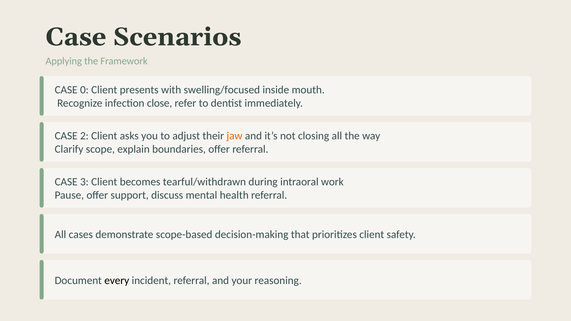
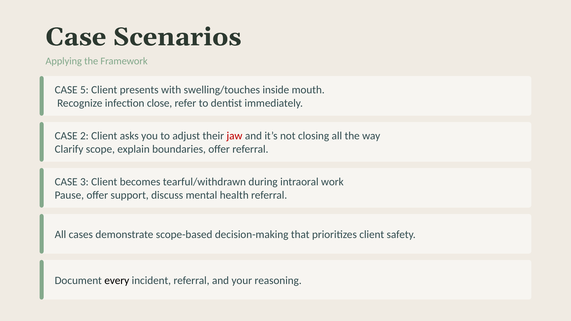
0: 0 -> 5 (84, 90)
swelling/focused: swelling/focused -> swelling/touches (222, 90)
jaw colour: orange -> red (234, 136)
